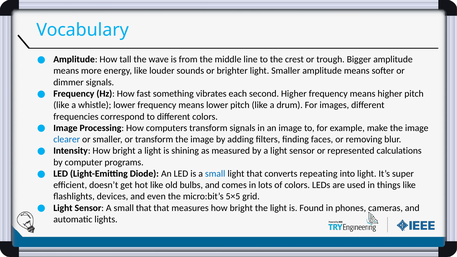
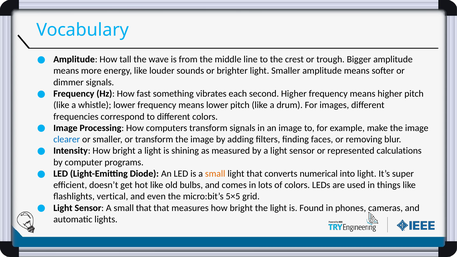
small colour: blue -> orange (215, 174)
repeating: repeating -> numerical (319, 174)
devices: devices -> vertical (112, 197)
